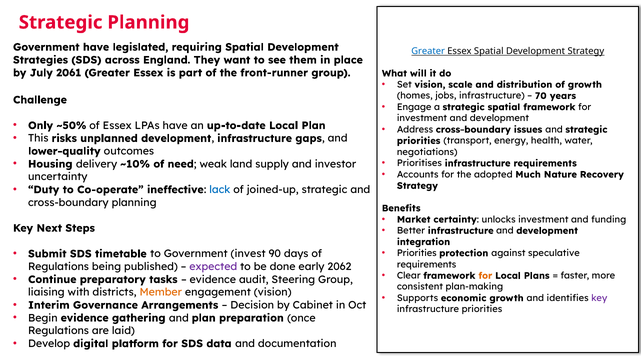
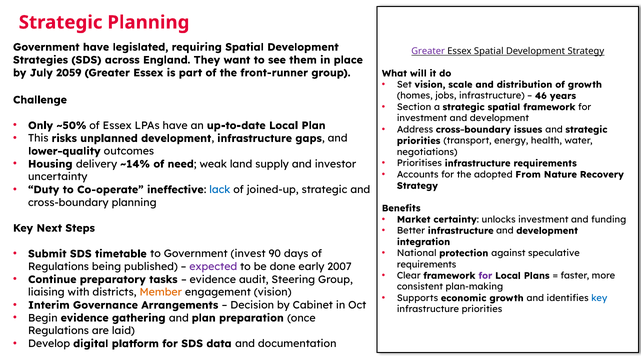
Greater colour: blue -> purple (428, 51)
2061: 2061 -> 2059 (69, 73)
70: 70 -> 46 (541, 96)
Engage: Engage -> Section (414, 107)
~10%: ~10% -> ~14% (135, 164)
Much: Much -> From (528, 174)
Priorities: Priorities -> National (417, 253)
2062: 2062 -> 2007 (339, 266)
for colour: orange -> purple (485, 275)
key colour: purple -> blue (599, 298)
